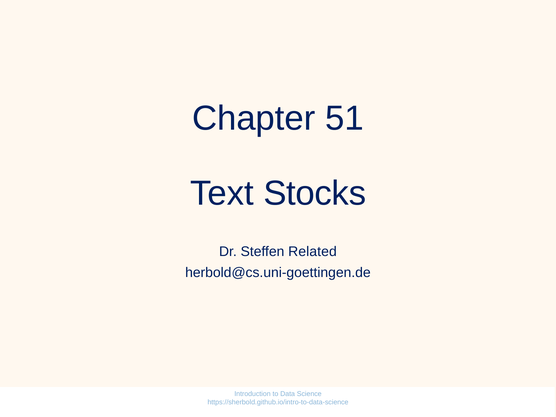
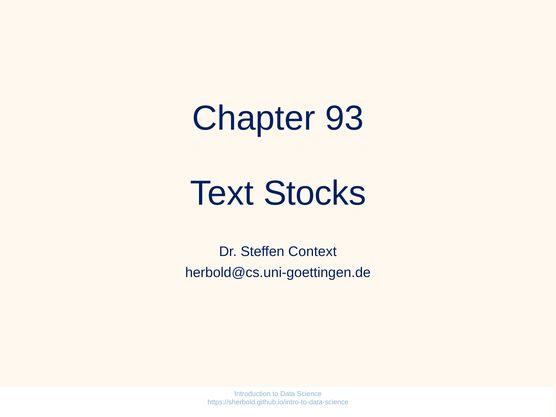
51: 51 -> 93 (344, 118)
Related: Related -> Context (312, 252)
